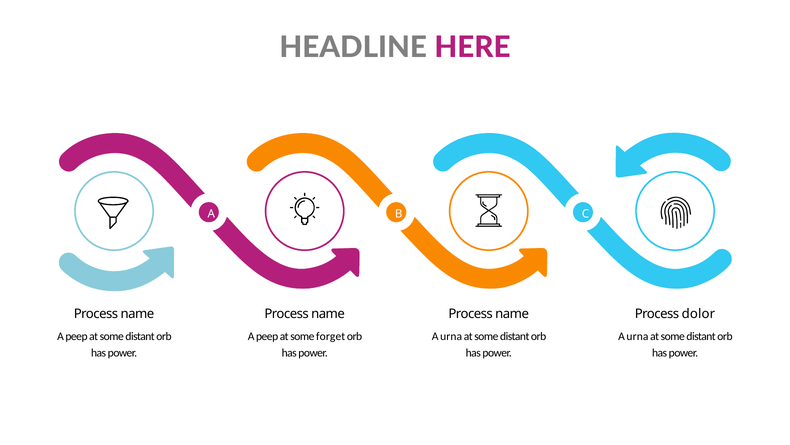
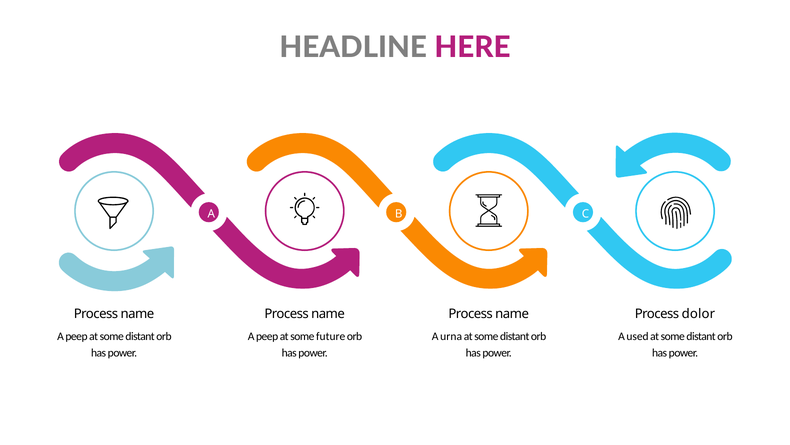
forget: forget -> future (331, 336)
urna: urna -> used (638, 336)
